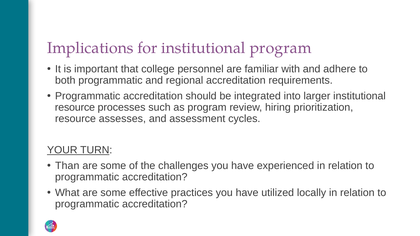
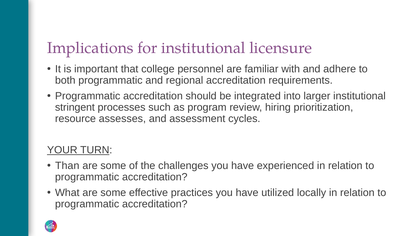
institutional program: program -> licensure (281, 48)
resource: resource -> stringent (75, 108)
